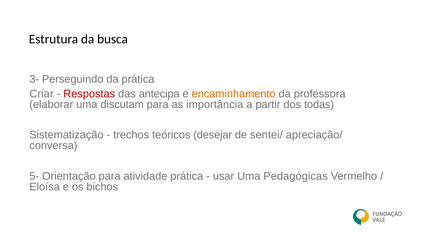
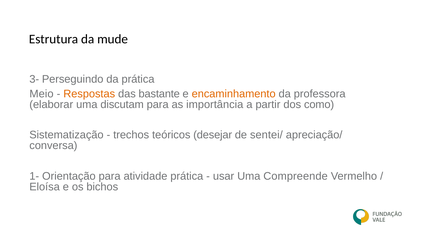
busca: busca -> mude (113, 39)
Criar: Criar -> Meio (41, 94)
Respostas colour: red -> orange (89, 94)
antecipa: antecipa -> bastante (159, 94)
todas: todas -> como (319, 105)
5-: 5- -> 1- (34, 176)
Pedagógicas: Pedagógicas -> Compreende (296, 176)
